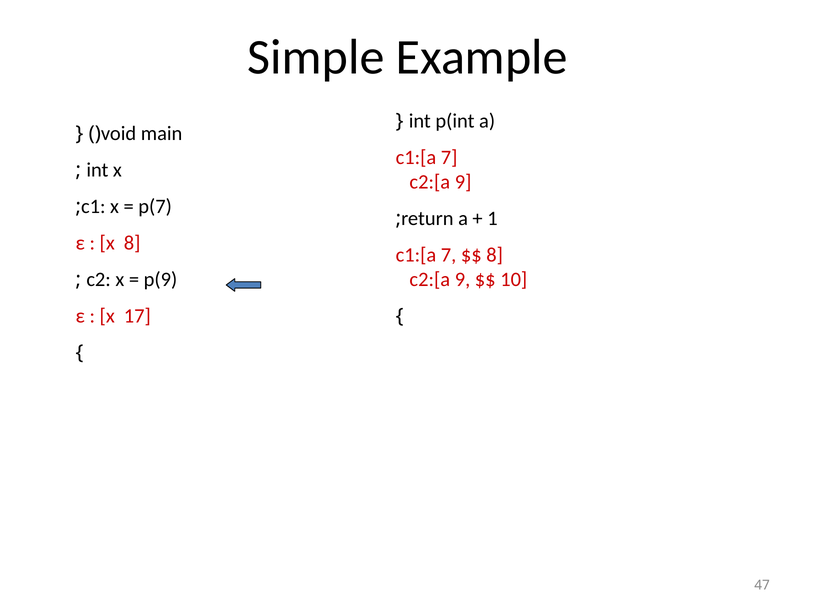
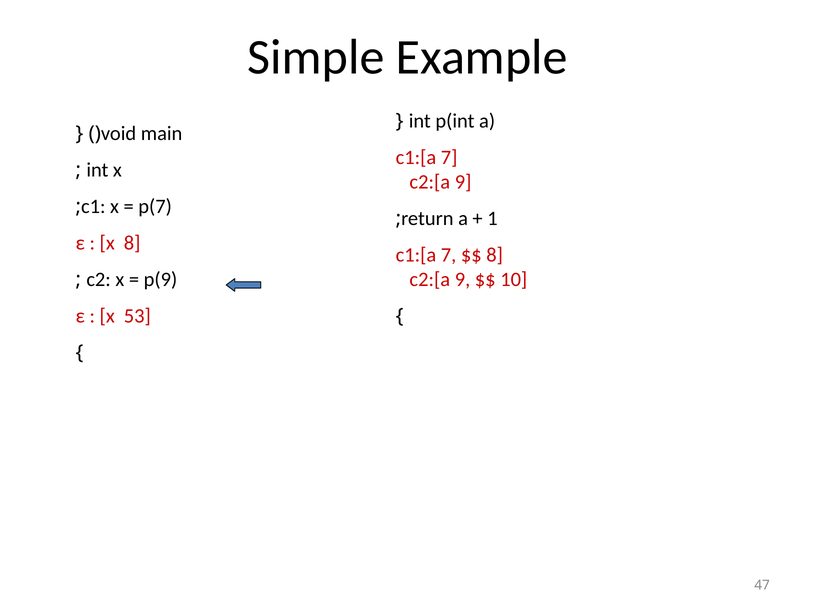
17: 17 -> 53 (137, 316)
